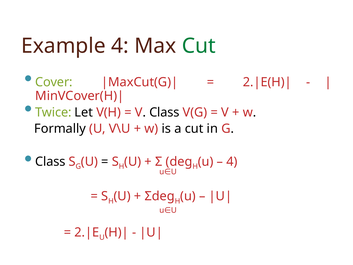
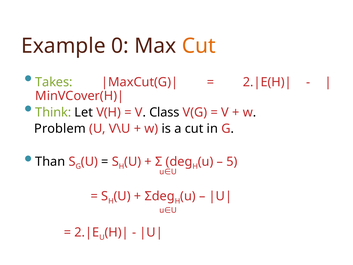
Example 4: 4 -> 0 (120, 46)
Cut colour: green -> orange (199, 46)
Cover: Cover -> Takes (54, 82)
Twice: Twice -> Think (53, 112)
Formally: Formally -> Problem (60, 129)
Class: Class -> Than (50, 161)
4: 4 -> 5 (232, 161)
